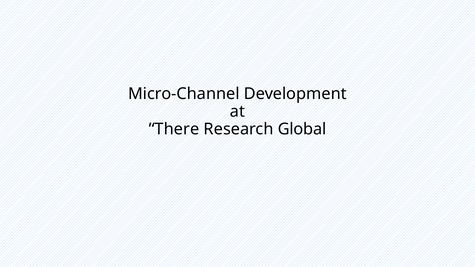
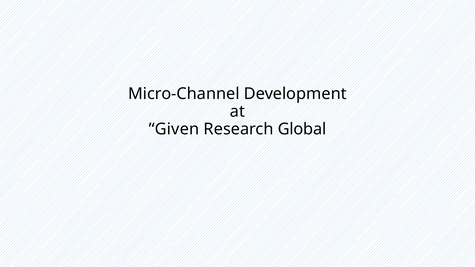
There: There -> Given (175, 129)
